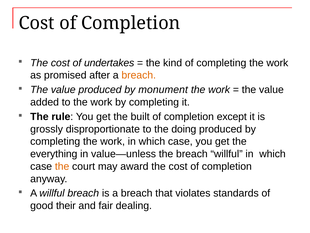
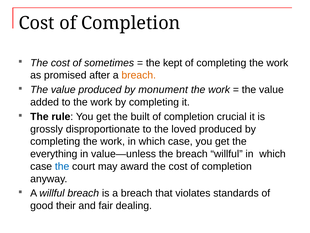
undertakes: undertakes -> sometimes (109, 63)
kind: kind -> kept (173, 63)
except: except -> crucial (232, 116)
doing: doing -> loved (184, 129)
the colour: orange -> blue (62, 166)
